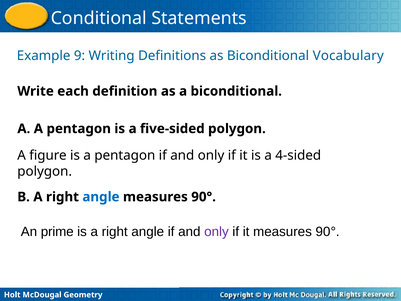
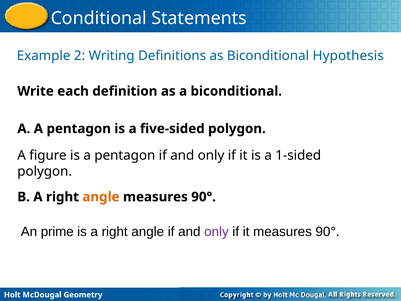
9: 9 -> 2 (80, 56)
Vocabulary: Vocabulary -> Hypothesis (348, 56)
4-sided: 4-sided -> 1-sided (298, 155)
angle colour: blue -> orange (101, 197)
